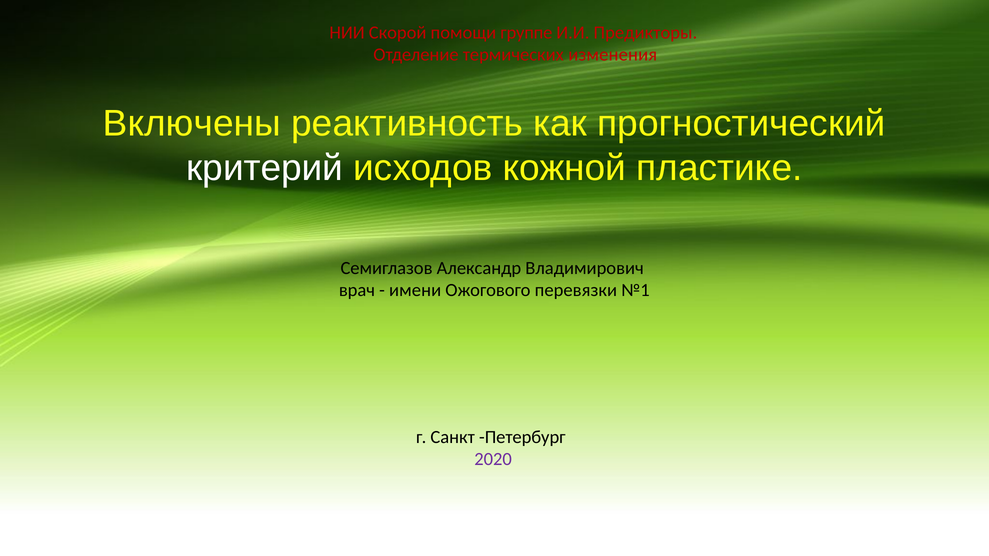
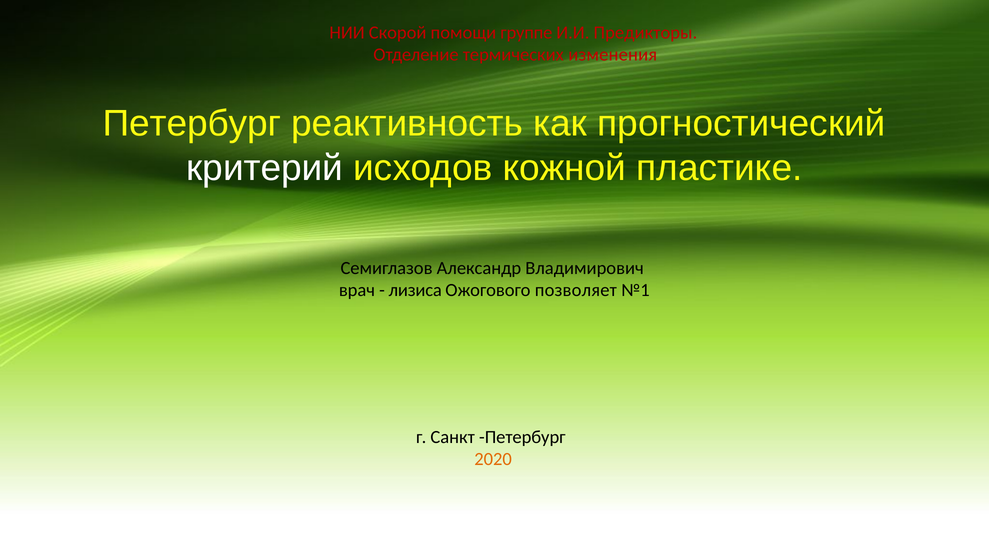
Включены: Включены -> Петербург (192, 124)
имени: имени -> лизиса (415, 290)
перевязки: перевязки -> позволяет (576, 290)
2020 colour: purple -> orange (493, 459)
